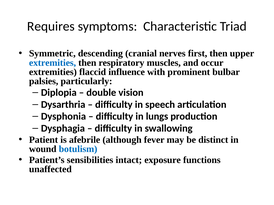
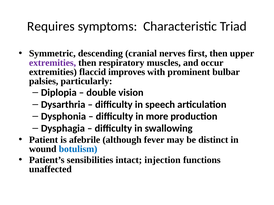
extremities colour: blue -> purple (53, 63)
influence: influence -> improves (127, 72)
lungs: lungs -> more (157, 117)
exposure: exposure -> injection (163, 160)
